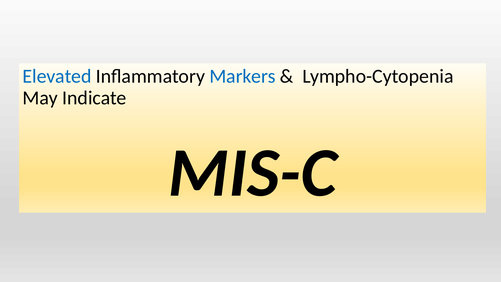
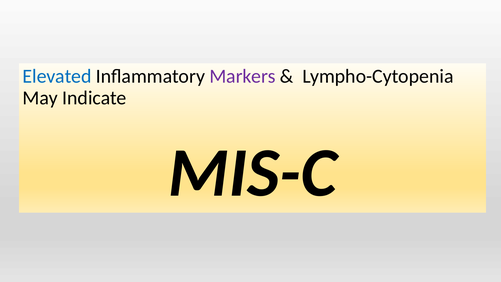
Markers colour: blue -> purple (243, 76)
